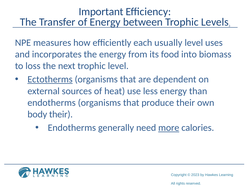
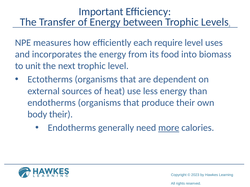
usually: usually -> require (168, 43)
loss: loss -> unit (33, 66)
Ectotherms underline: present -> none (50, 80)
